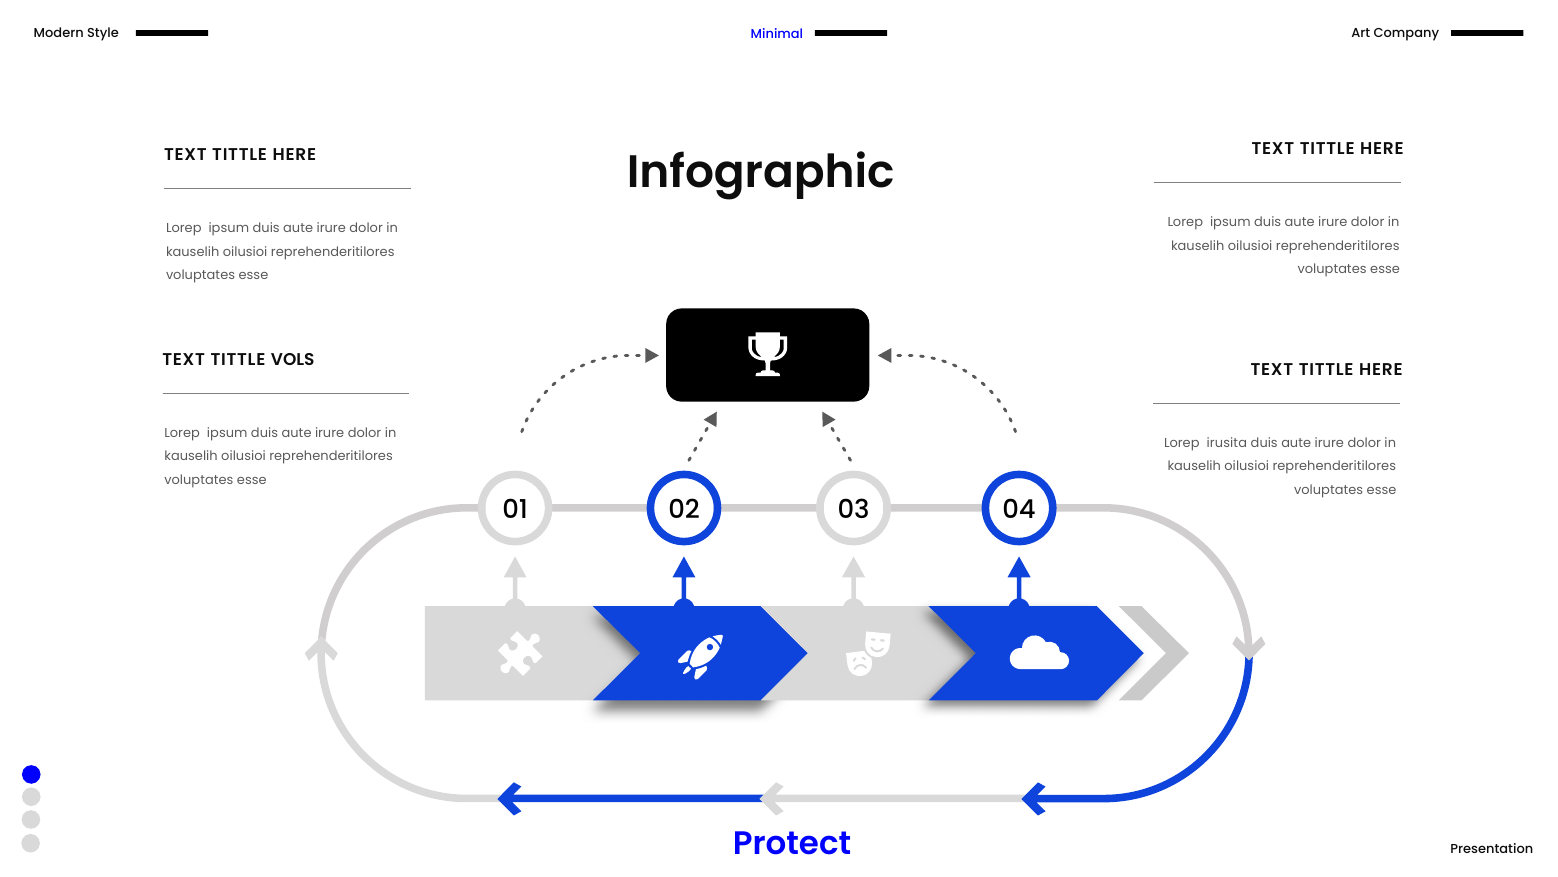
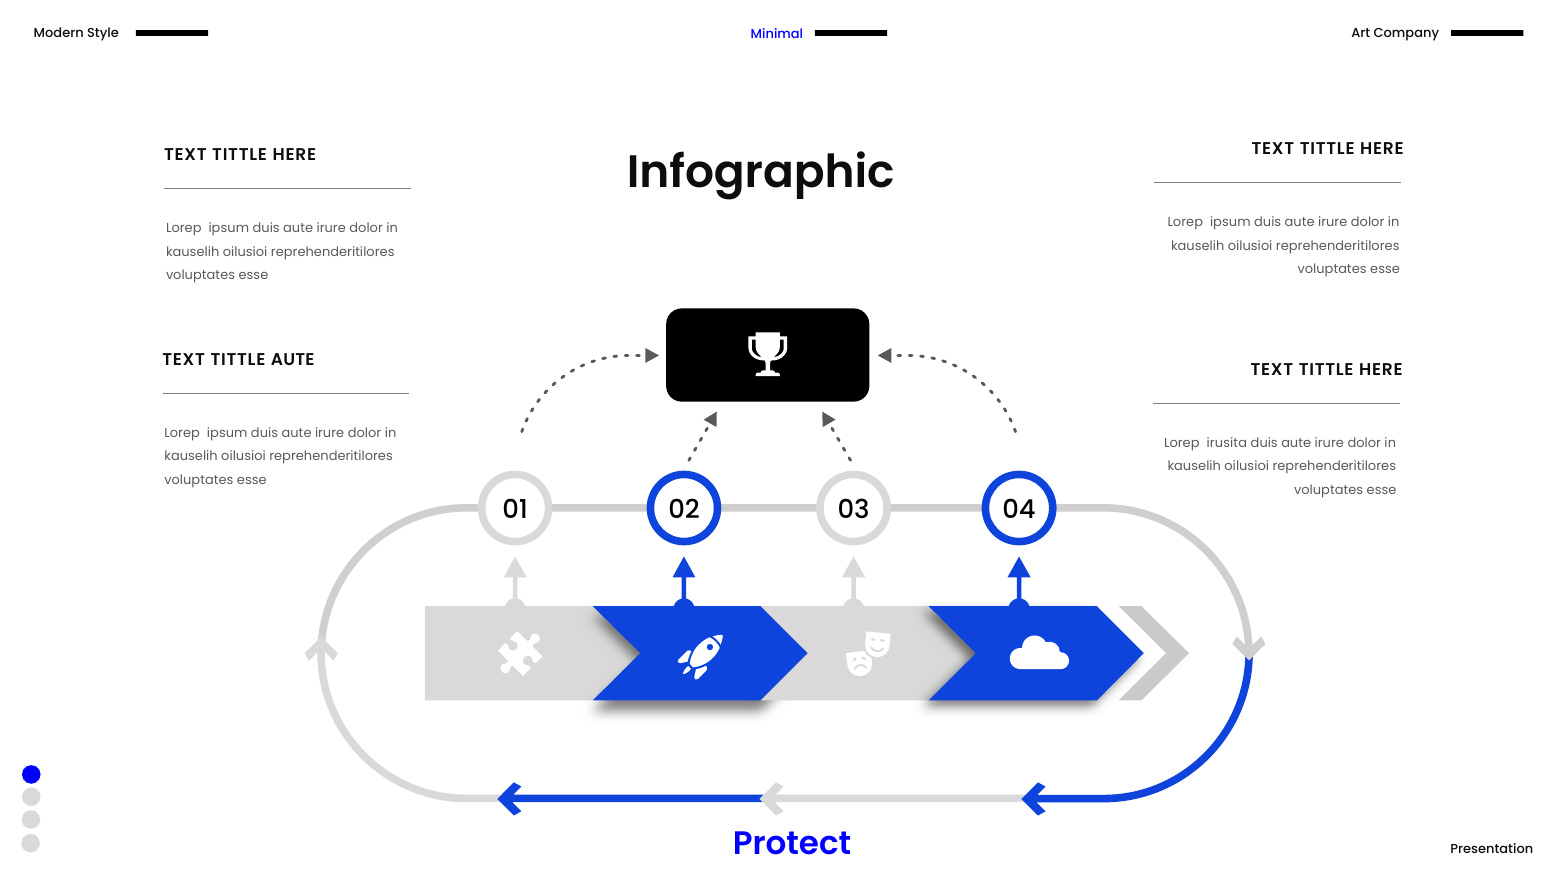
TITTLE VOLS: VOLS -> AUTE (293, 359)
